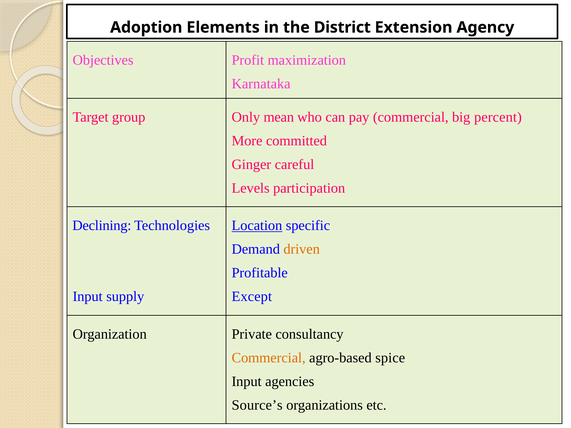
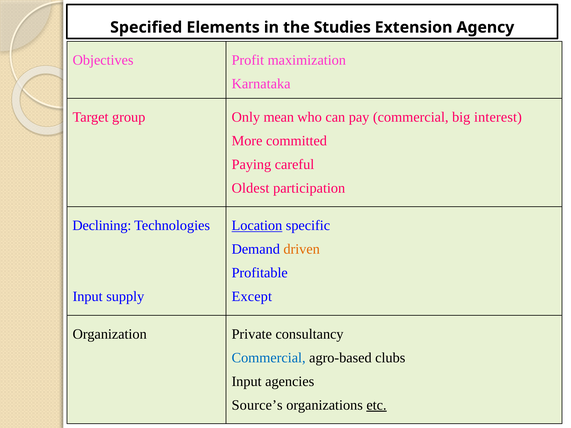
Adoption: Adoption -> Specified (146, 27)
District: District -> Studies (342, 27)
percent: percent -> interest (498, 117)
Ginger: Ginger -> Paying (251, 165)
Levels: Levels -> Oldest (251, 188)
Commercial colour: orange -> blue (269, 358)
spice: spice -> clubs (390, 358)
etc underline: none -> present (376, 405)
